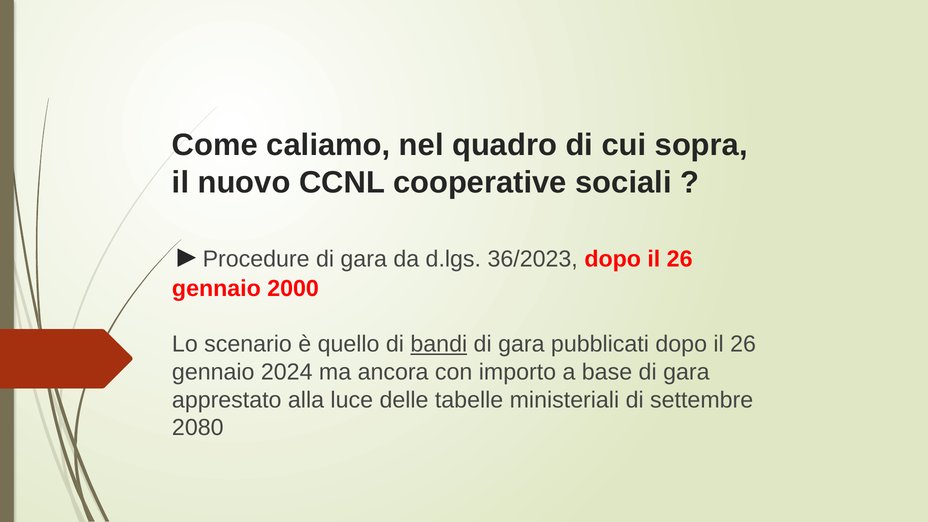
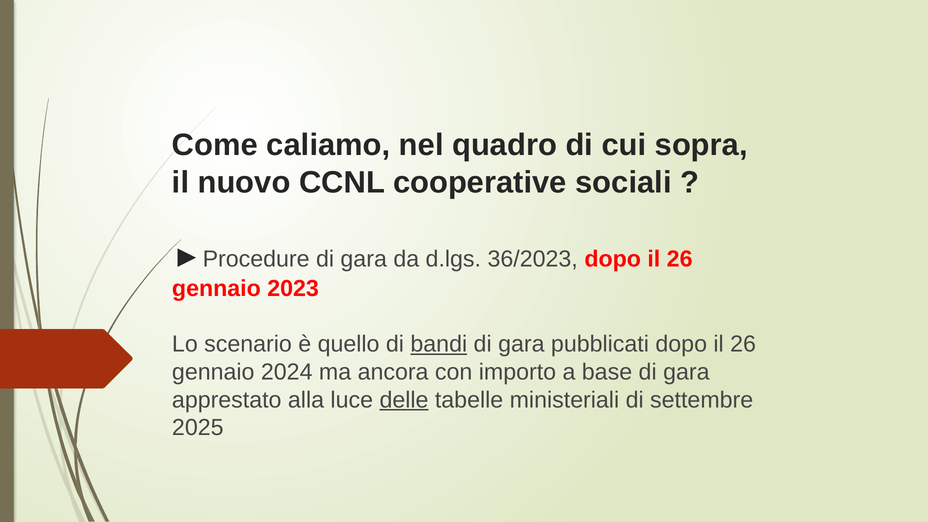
2000: 2000 -> 2023 (293, 289)
delle underline: none -> present (404, 400)
2080: 2080 -> 2025 (198, 428)
